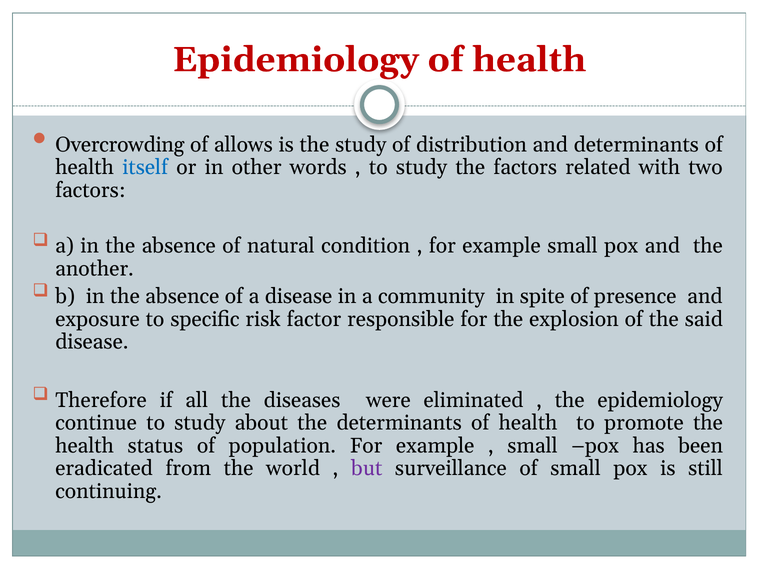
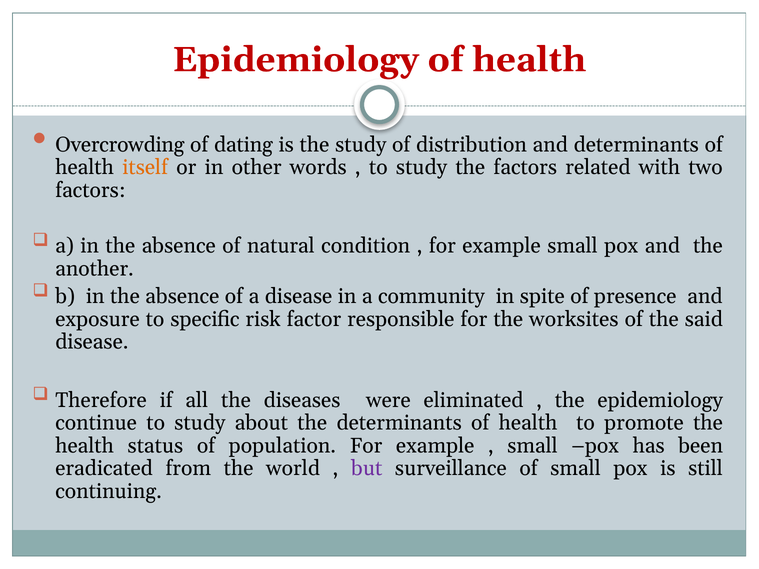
allows: allows -> dating (243, 145)
itself colour: blue -> orange (145, 167)
explosion: explosion -> worksites (574, 319)
